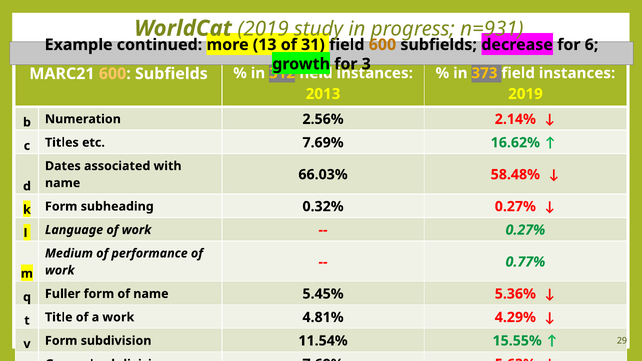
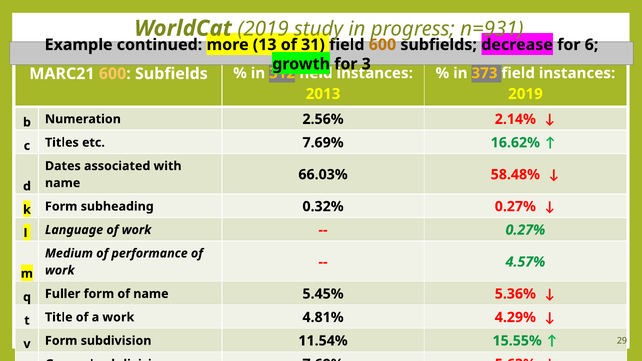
0.77%: 0.77% -> 4.57% (525, 262)
